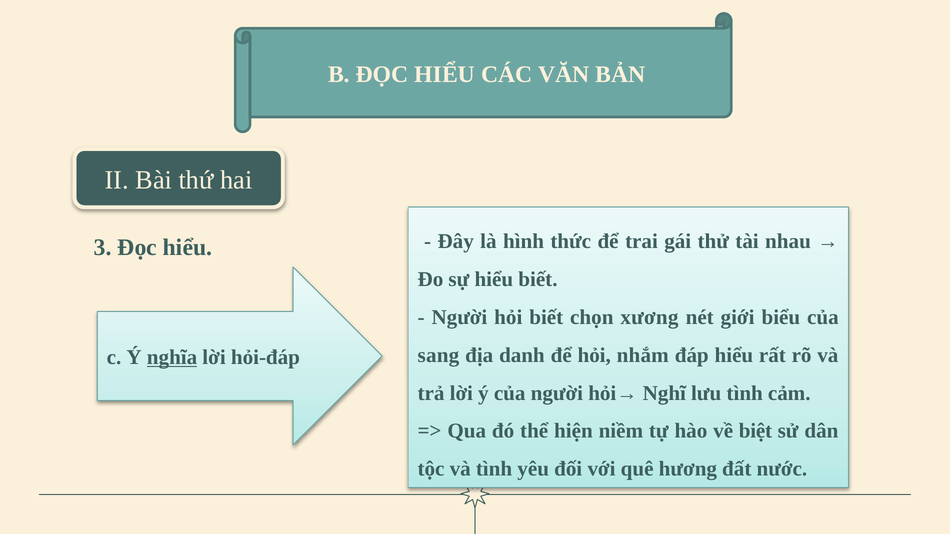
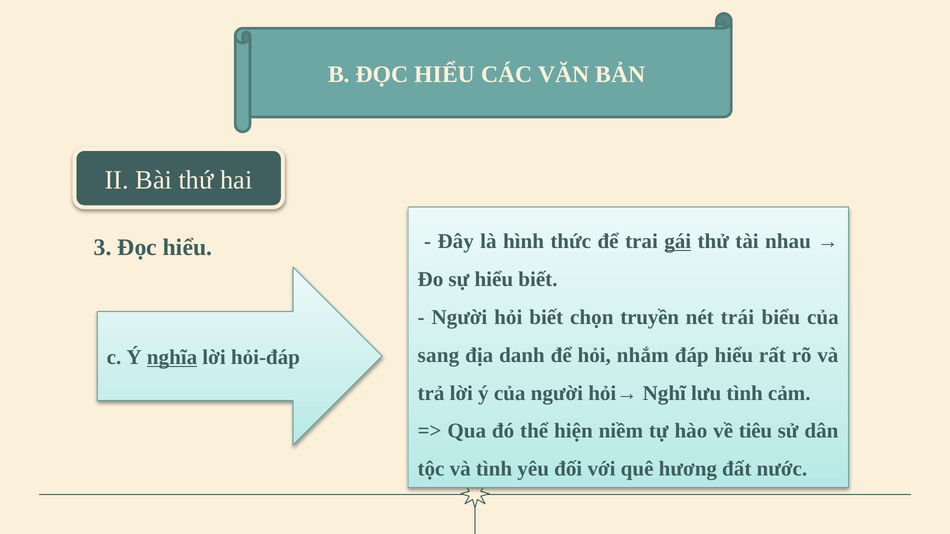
gái underline: none -> present (678, 241)
xương: xương -> truyền (650, 317)
giới: giới -> trái (737, 317)
biệt: biệt -> tiêu (755, 431)
